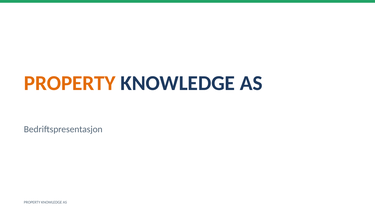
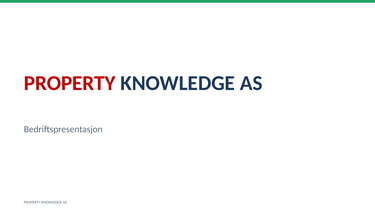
PROPERTY colour: orange -> red (70, 83)
